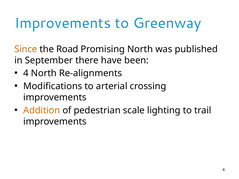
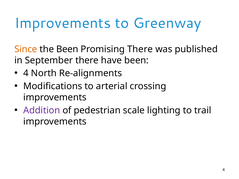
the Road: Road -> Been (67, 49)
Promising North: North -> There (140, 49)
Addition colour: orange -> purple (42, 110)
